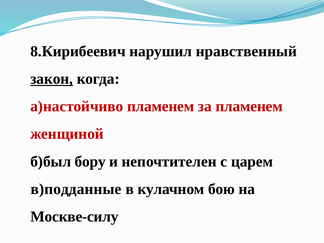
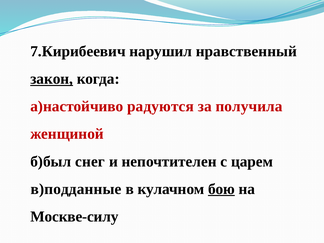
8.Кирибеевич: 8.Кирибеевич -> 7.Кирибеевич (78, 51)
а)настойчиво пламенем: пламенем -> радуются (161, 106)
за пламенем: пламенем -> получила (249, 106)
бору: бору -> снег (90, 161)
бою underline: none -> present (222, 189)
